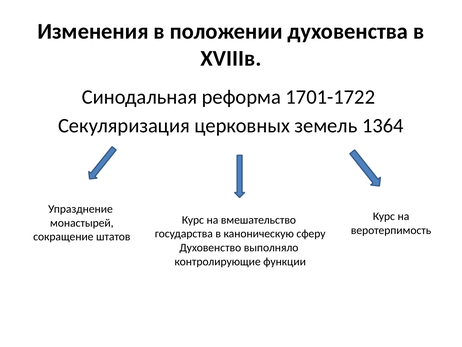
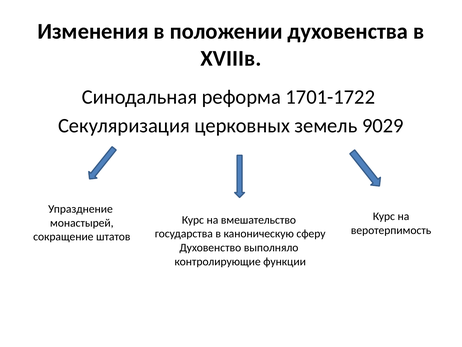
1364: 1364 -> 9029 (383, 126)
